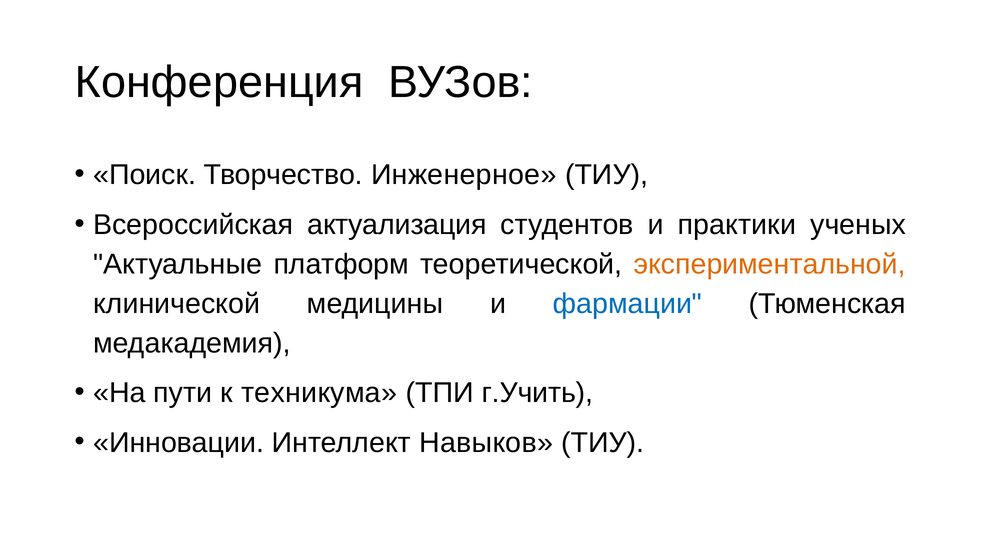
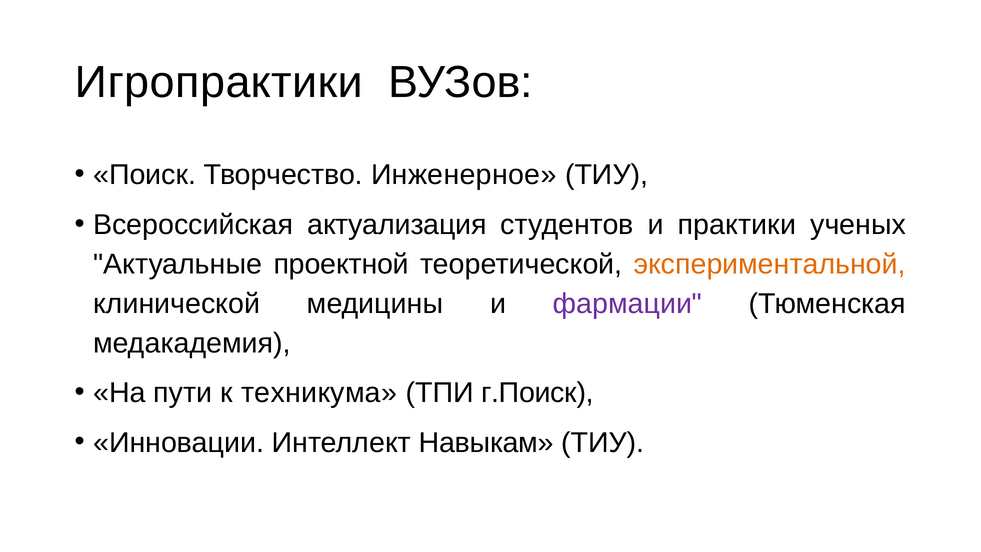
Конференция: Конференция -> Игропрактики (219, 82)
платформ: платформ -> проектной (341, 264)
фармации colour: blue -> purple (628, 304)
г.Учить: г.Учить -> г.Поиск (537, 393)
Навыков: Навыков -> Навыкам (486, 442)
